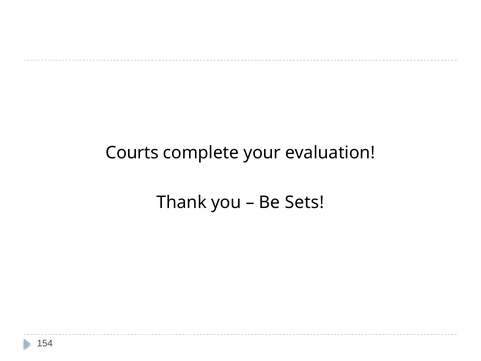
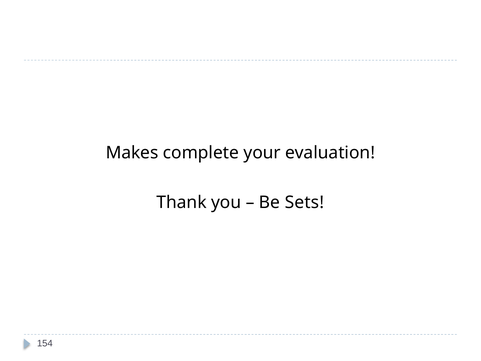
Courts: Courts -> Makes (132, 153)
